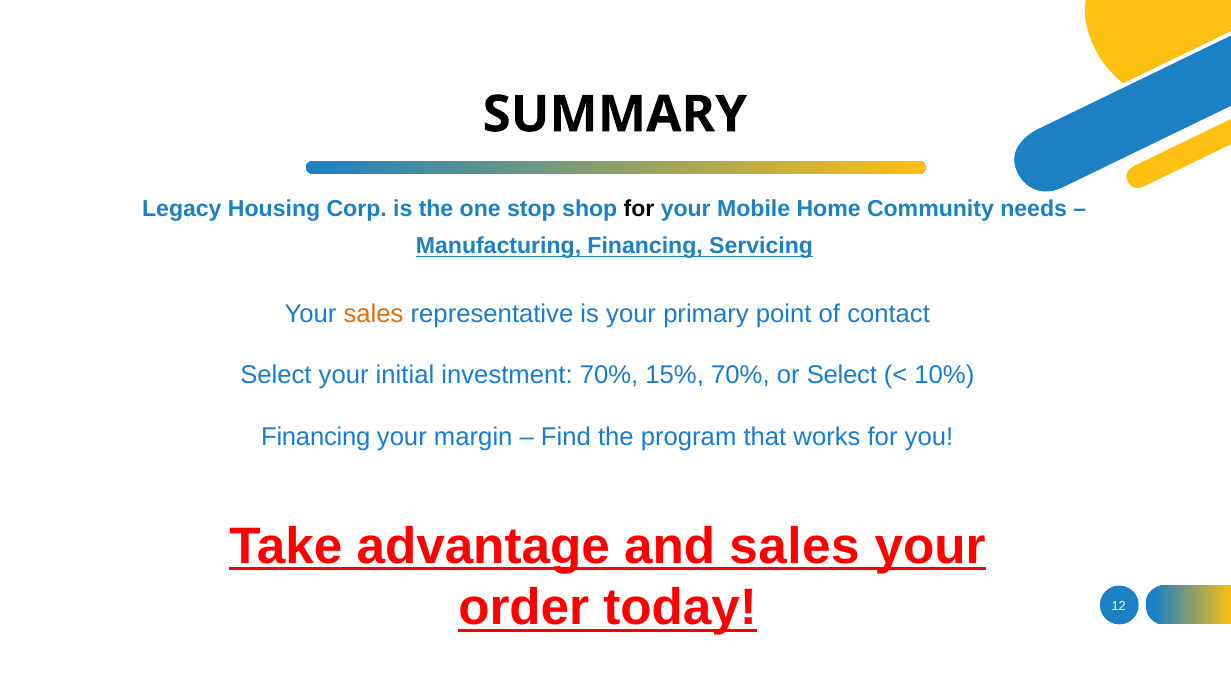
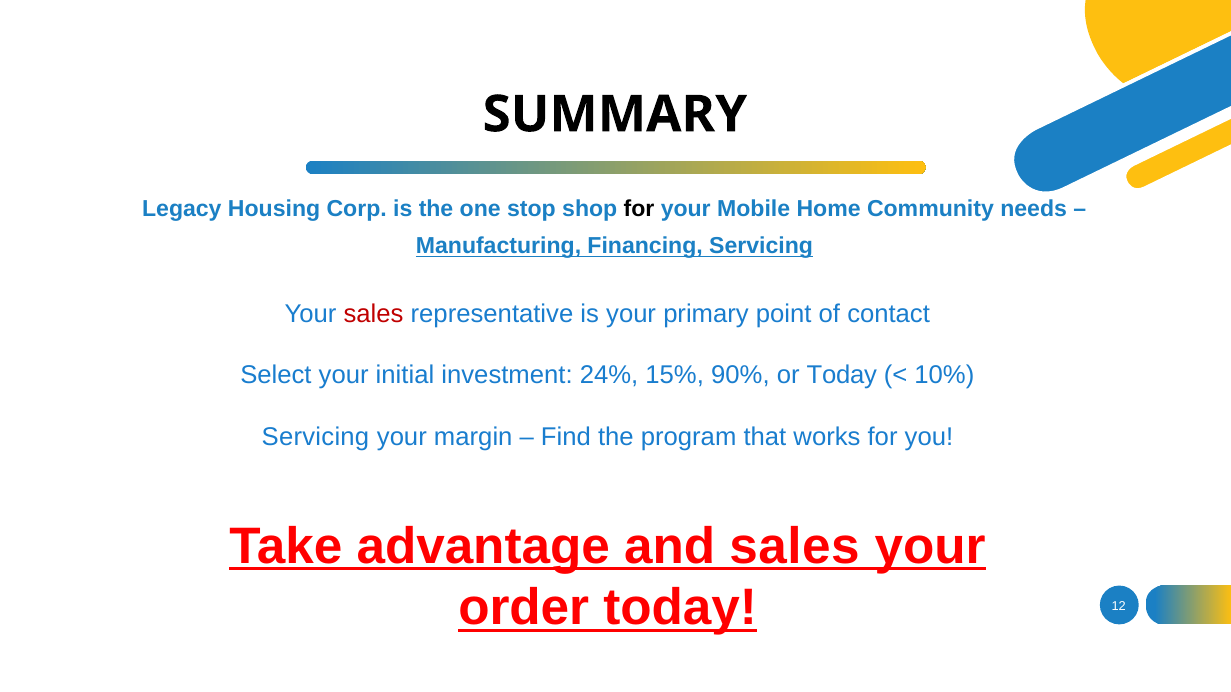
sales colour: orange -> red (374, 314)
investment 70%: 70% -> 24% (609, 376)
15% 70%: 70% -> 90% (740, 376)
or Select: Select -> Today (842, 376)
Financing: Financing -> Servicing (315, 437)
